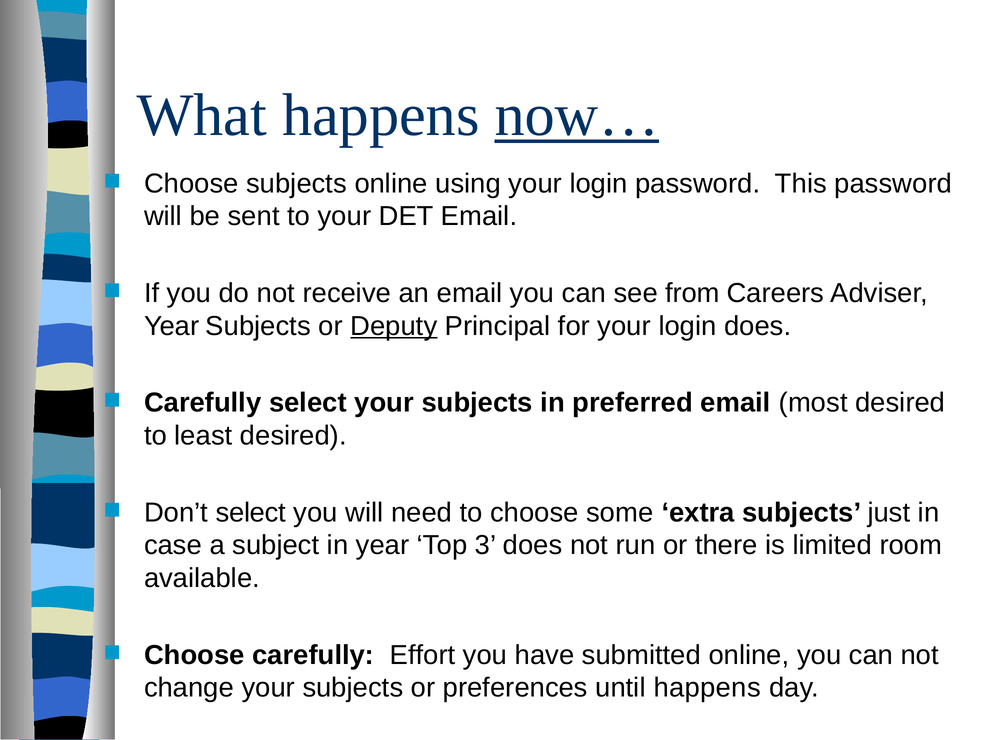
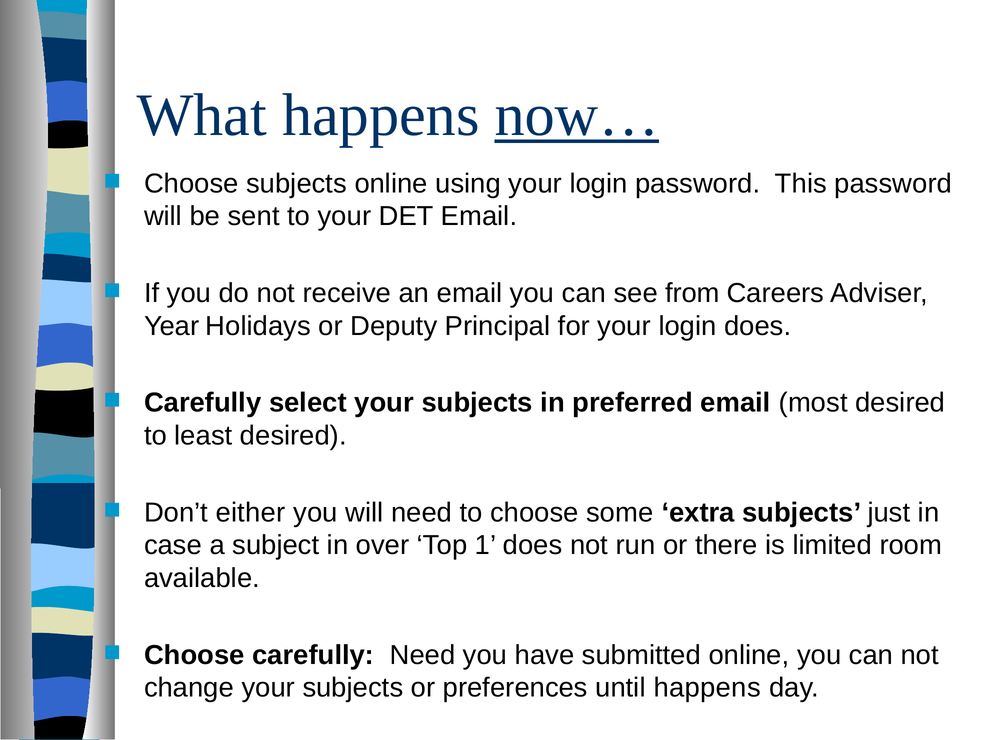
Year Subjects: Subjects -> Holidays (258, 326)
Deputy underline: present -> none (394, 326)
Don’t select: select -> either (251, 513)
in year: year -> over (383, 546)
3: 3 -> 1 (486, 546)
carefully Effort: Effort -> Need (423, 655)
